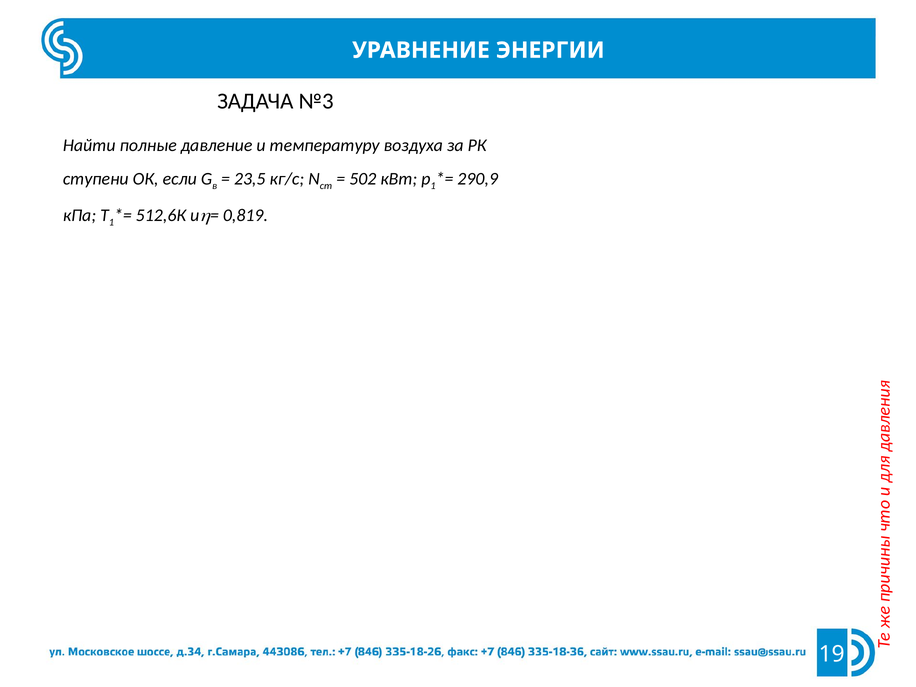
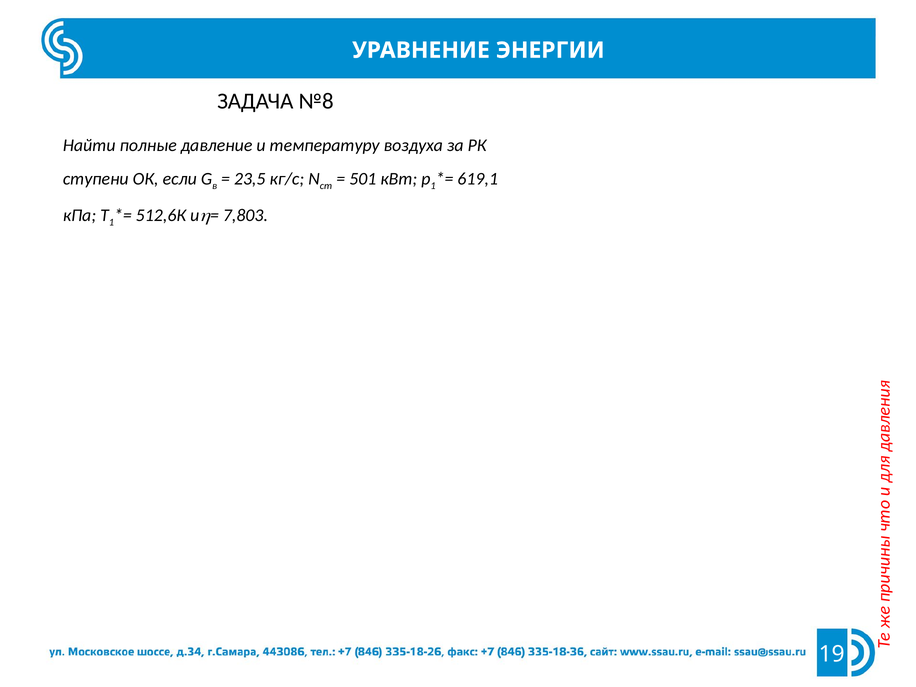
№3: №3 -> №8 (316, 101)
502: 502 -> 501 (363, 179)
290,9: 290,9 -> 619,1 (478, 179)
0,819: 0,819 -> 7,803 (245, 216)
